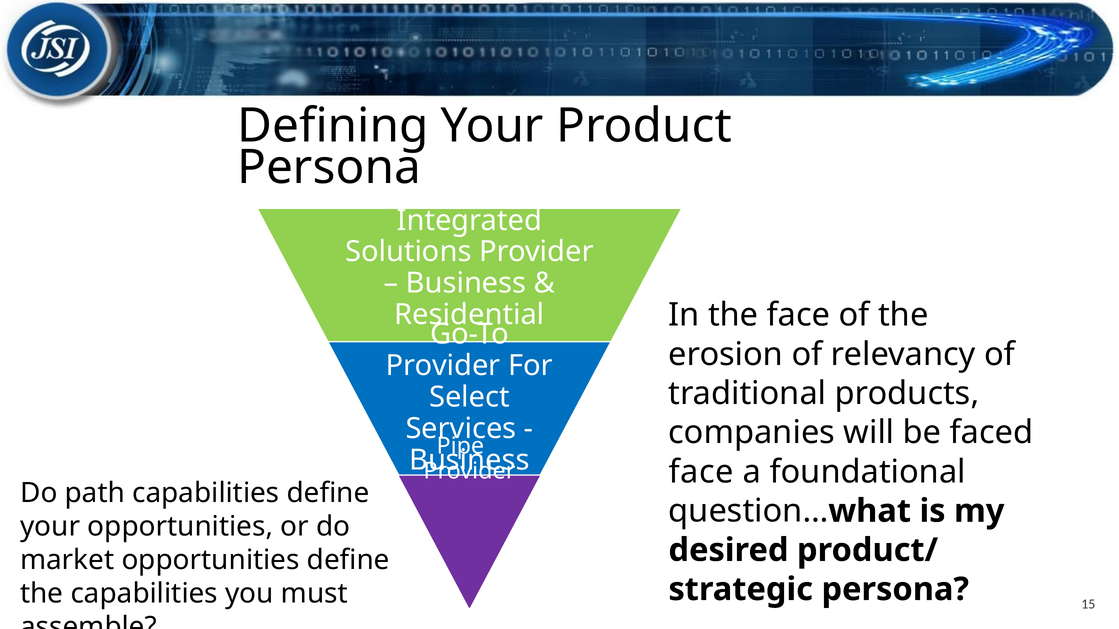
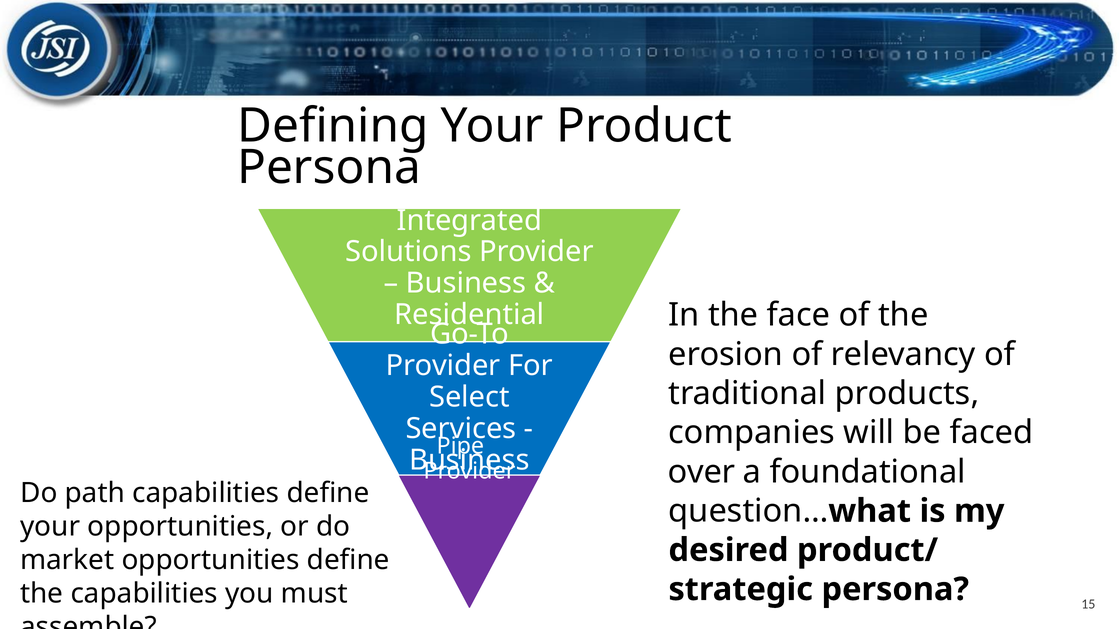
face: face -> over (702, 472)
